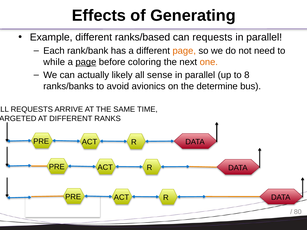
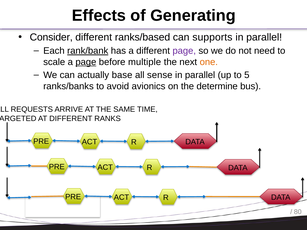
Example: Example -> Consider (51, 37)
can requests: requests -> supports (212, 37)
rank/bank underline: none -> present (88, 51)
page colour: orange -> purple (184, 51)
while: while -> scale (54, 62)
coloring: coloring -> multiple (145, 62)
likely: likely -> base (122, 75)
8: 8 -> 5 (247, 75)
